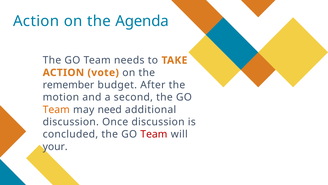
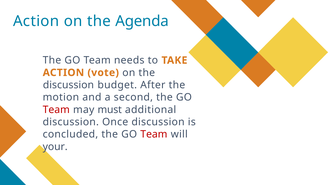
remember: remember -> discussion (68, 85)
Team colour: orange -> red (56, 109)
need: need -> must (110, 109)
